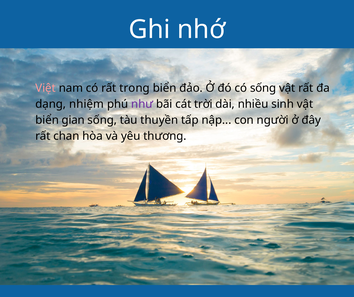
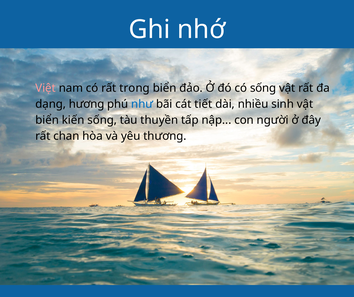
nhiệm: nhiệm -> hương (87, 104)
như colour: purple -> blue (142, 104)
trời: trời -> tiết (203, 104)
gian: gian -> kiến (73, 120)
